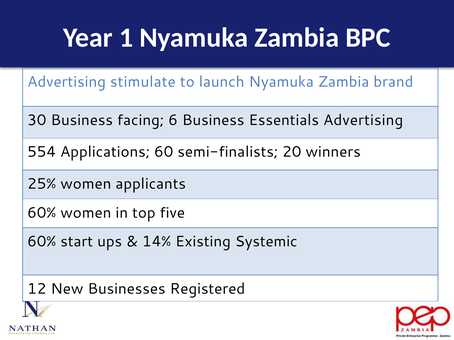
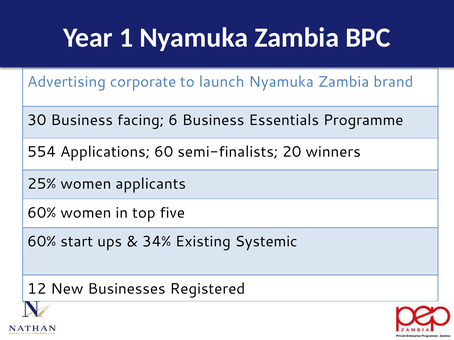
stimulate: stimulate -> corporate (143, 82)
Essentials Advertising: Advertising -> Programme (363, 120)
14%: 14% -> 34% (157, 242)
